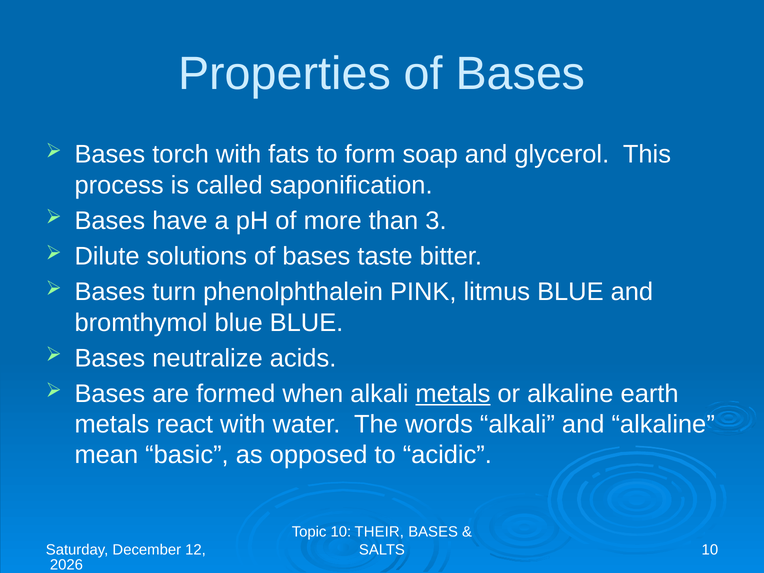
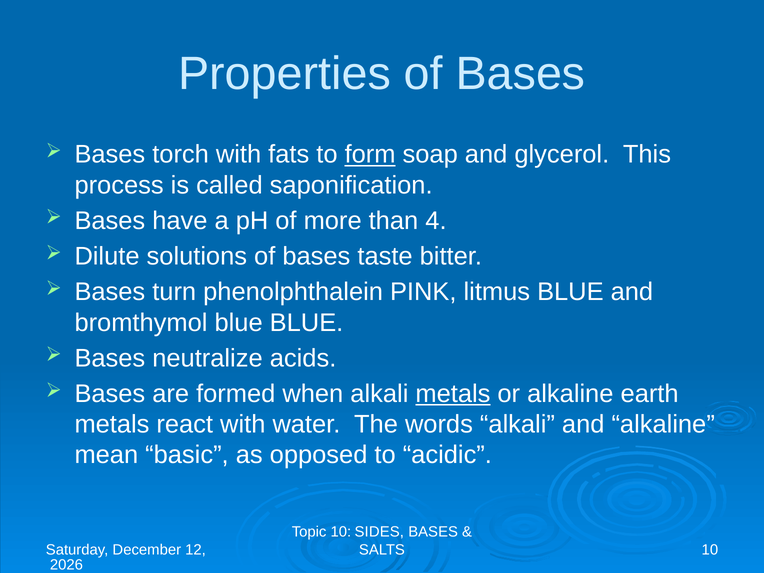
form underline: none -> present (370, 155)
3: 3 -> 4 (436, 221)
THEIR: THEIR -> SIDES (379, 532)
